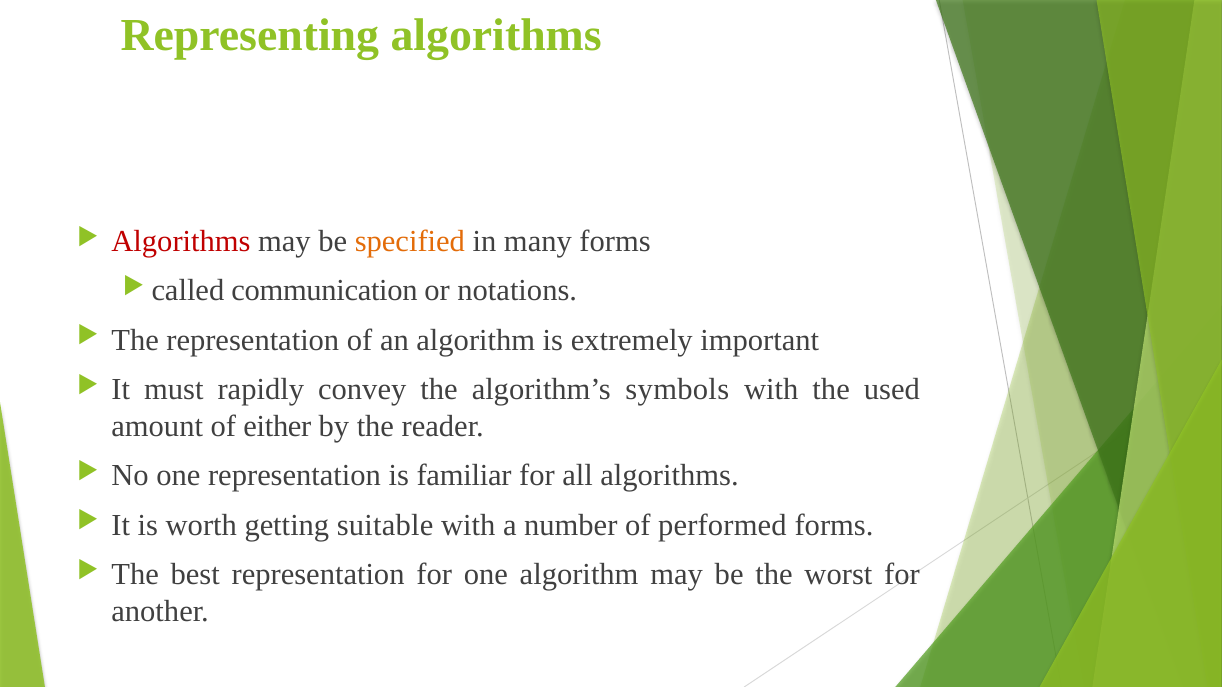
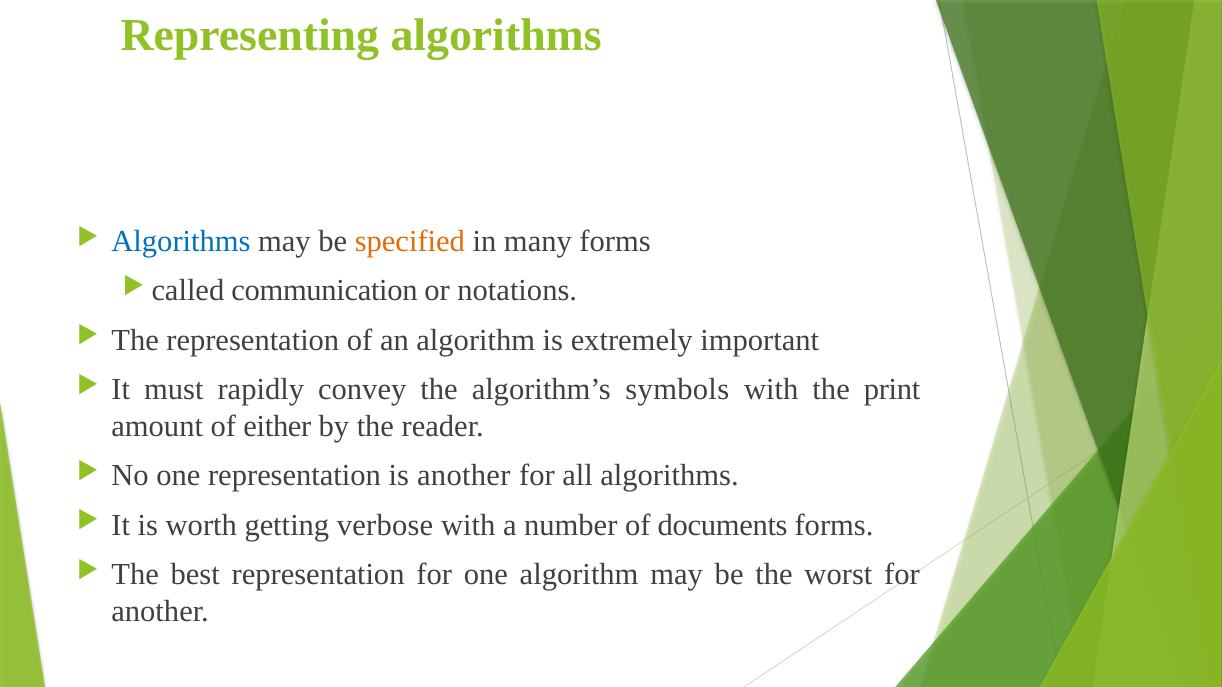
Algorithms colour: red -> blue (181, 242)
used: used -> print (892, 390)
is familiar: familiar -> another (464, 476)
suitable: suitable -> verbose (385, 525)
performed: performed -> documents (723, 525)
